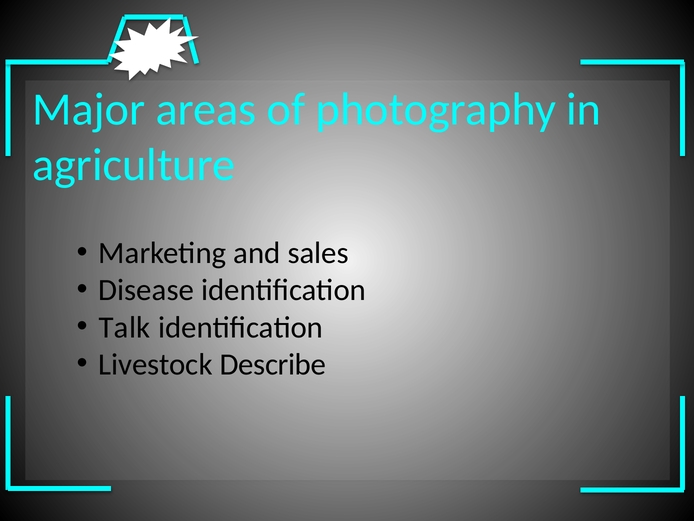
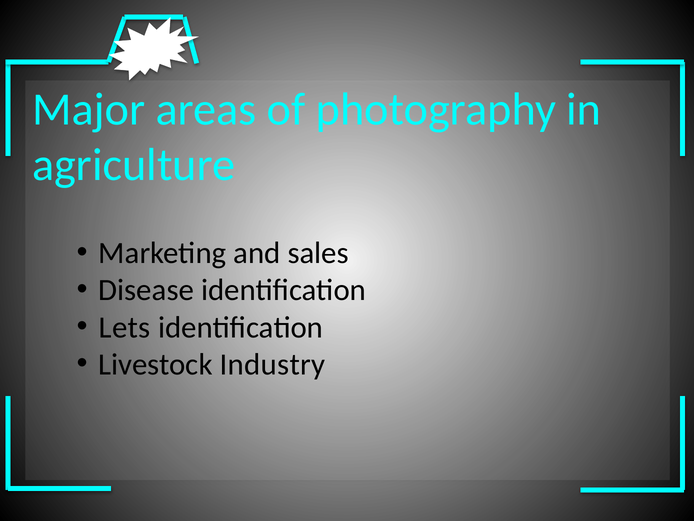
Talk: Talk -> Lets (125, 327)
Describe: Describe -> Industry (273, 364)
